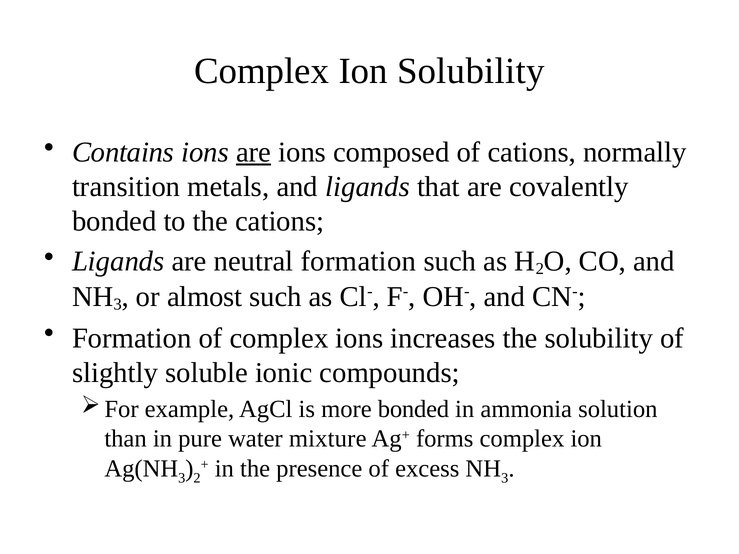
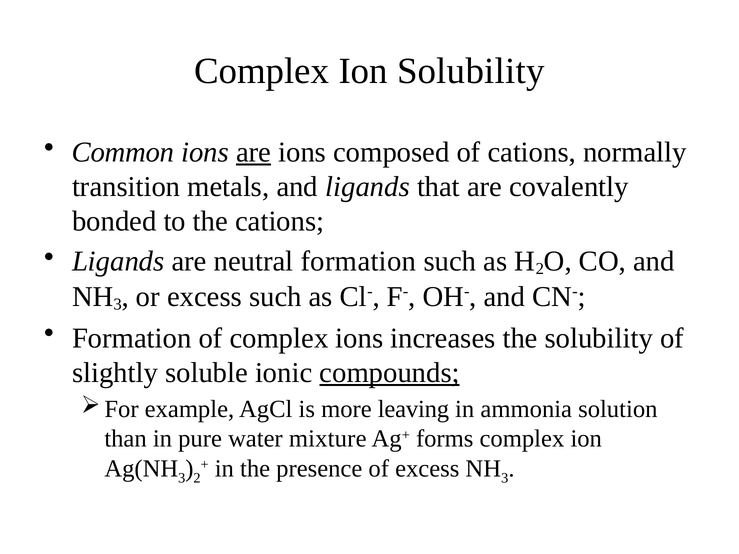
Contains: Contains -> Common (123, 152)
or almost: almost -> excess (204, 297)
compounds underline: none -> present (390, 373)
more bonded: bonded -> leaving (413, 409)
